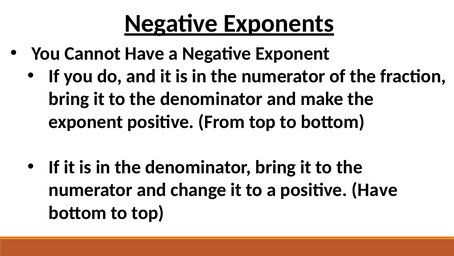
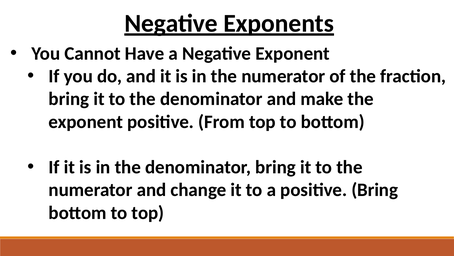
positive Have: Have -> Bring (375, 190)
